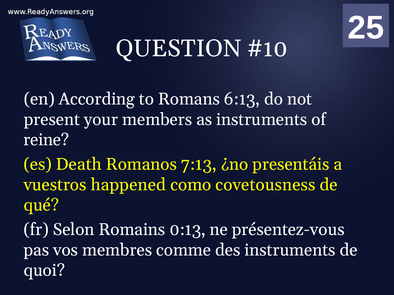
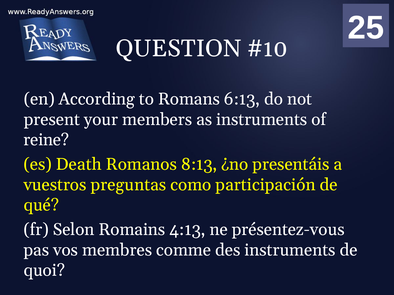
7:13: 7:13 -> 8:13 (199, 165)
happened: happened -> preguntas (128, 185)
covetousness: covetousness -> participación (266, 185)
0:13: 0:13 -> 4:13 (187, 230)
